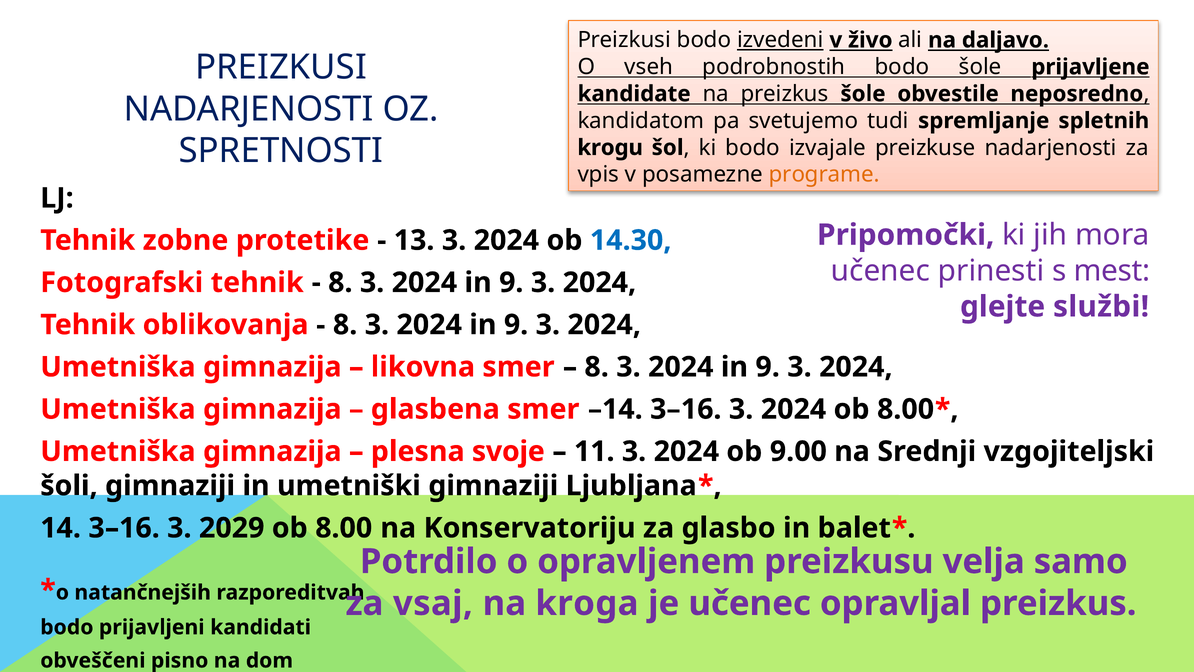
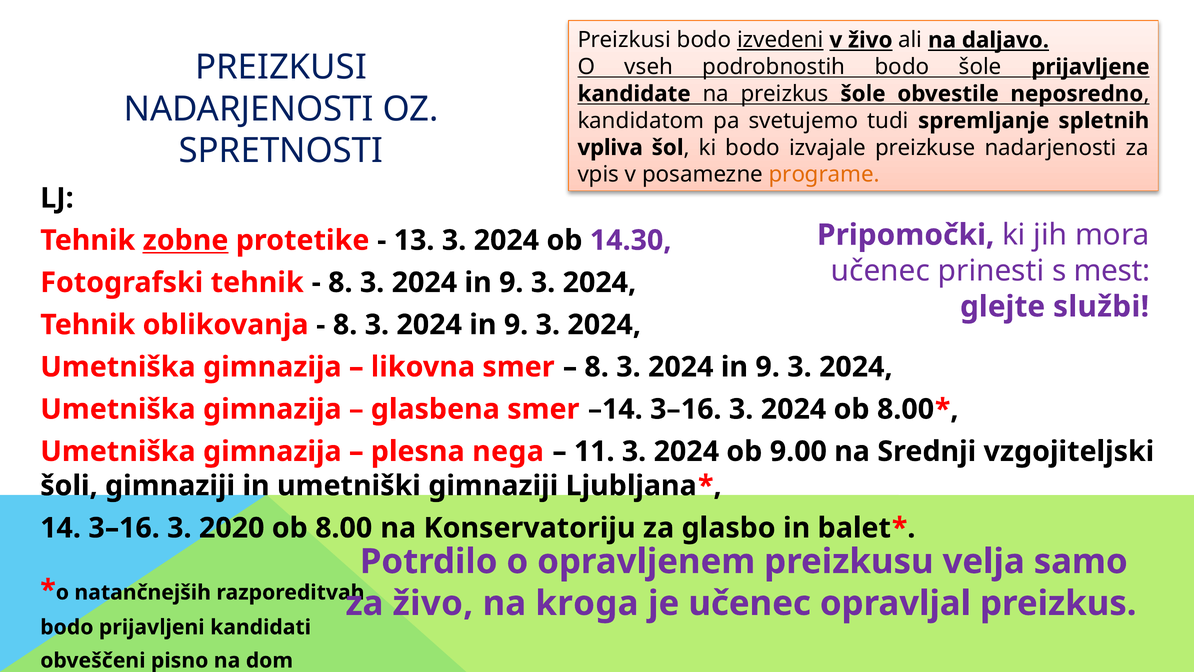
krogu: krogu -> vpliva (610, 148)
zobne underline: none -> present (186, 240)
14.30 colour: blue -> purple (631, 240)
svoje: svoje -> nega (508, 451)
2029: 2029 -> 2020 (232, 528)
za vsaj: vsaj -> živo (433, 603)
